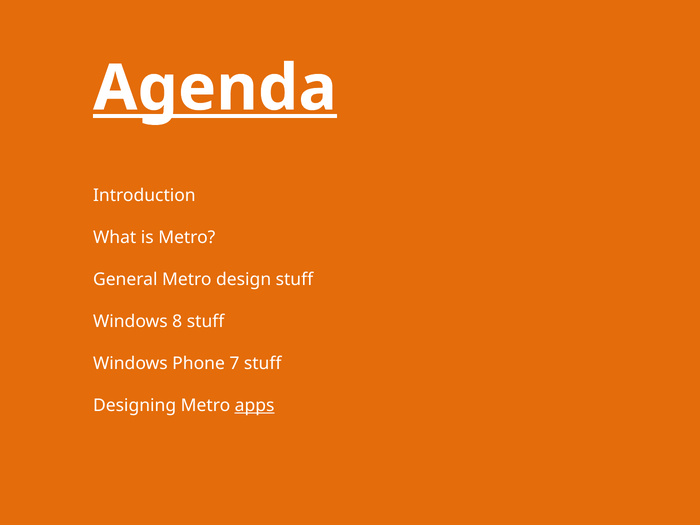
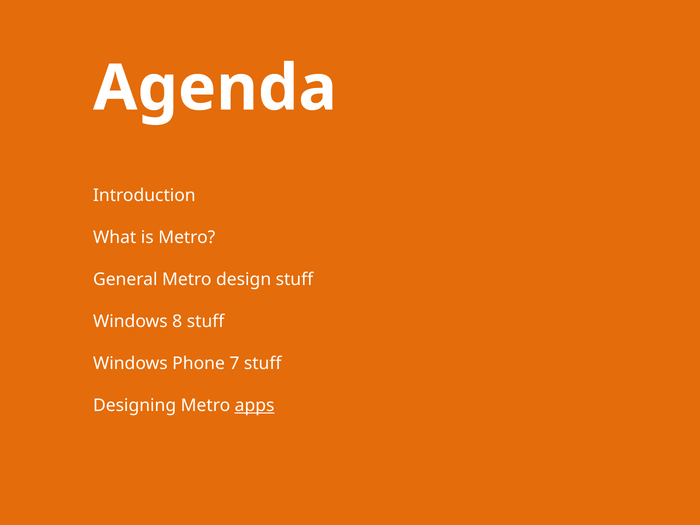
Agenda underline: present -> none (215, 88)
